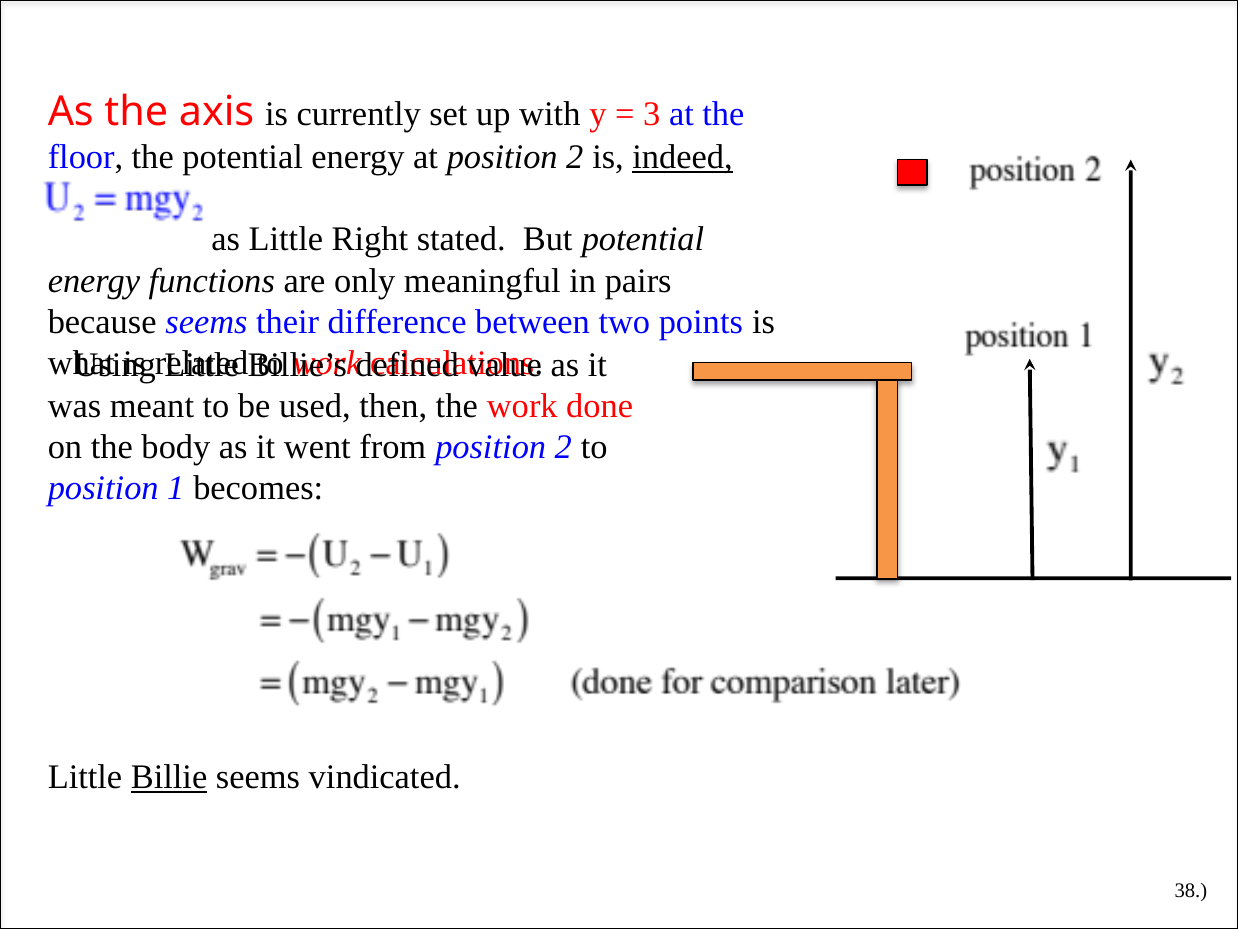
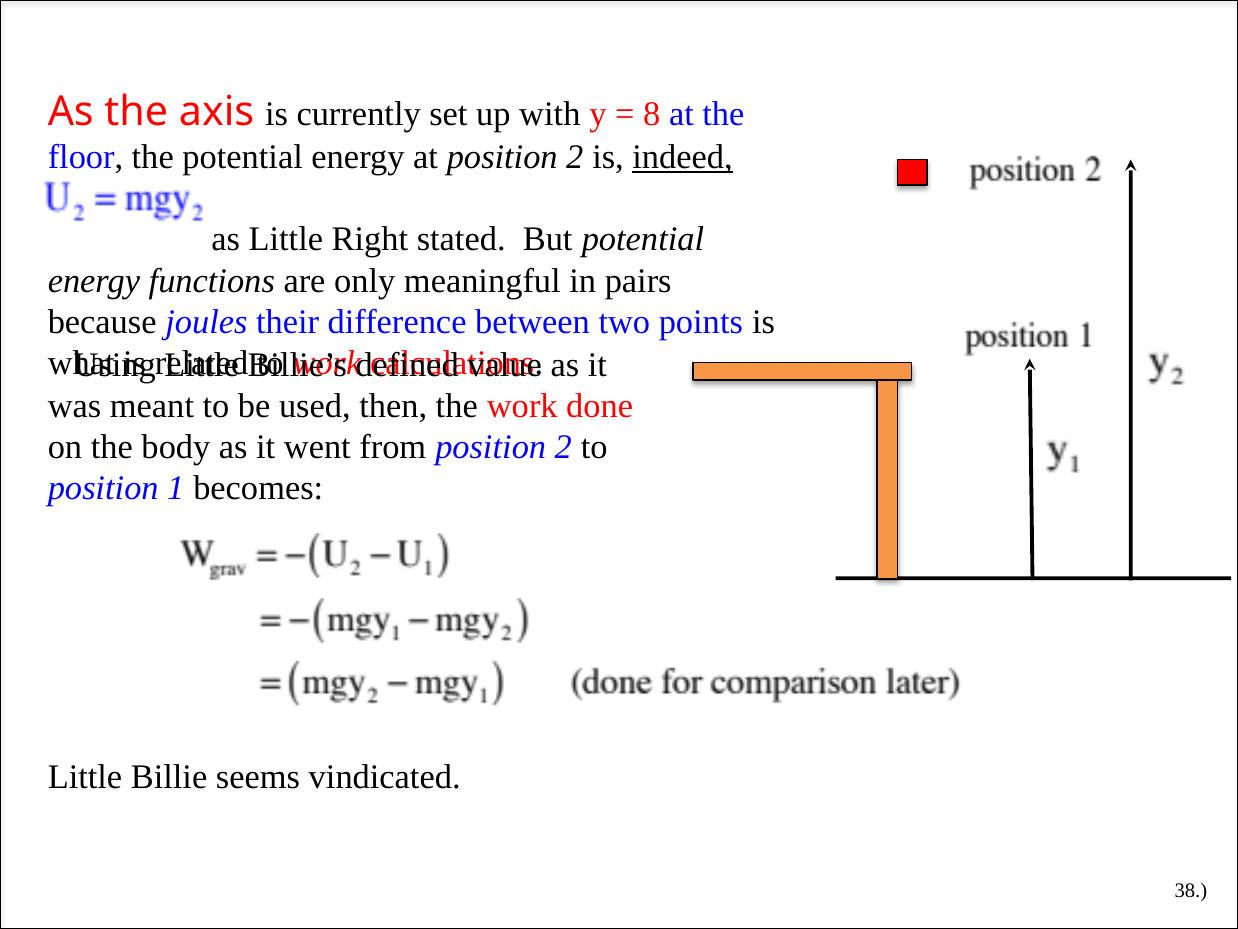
3: 3 -> 8 (652, 114)
because seems: seems -> joules (207, 322)
Billie underline: present -> none (169, 776)
